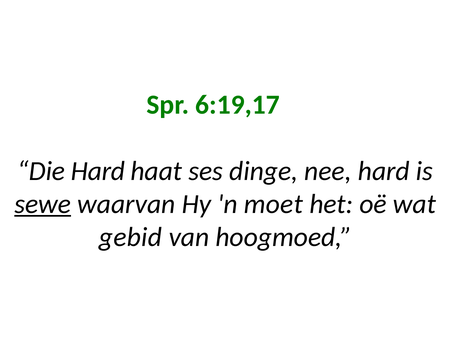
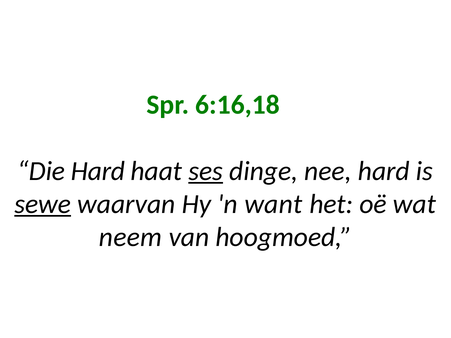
6:19,17: 6:19,17 -> 6:16,18 (238, 105)
ses underline: none -> present (206, 171)
moet: moet -> want (273, 204)
gebid: gebid -> neem (130, 237)
